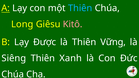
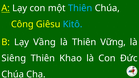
Long: Long -> Công (22, 24)
Kitô colour: pink -> light blue (73, 24)
Được: Được -> Vầng (45, 42)
Xanh: Xanh -> Khao (71, 58)
